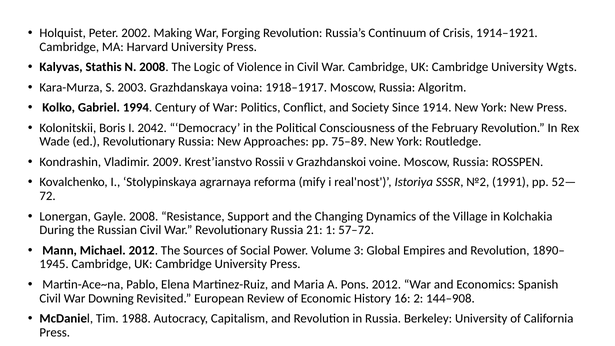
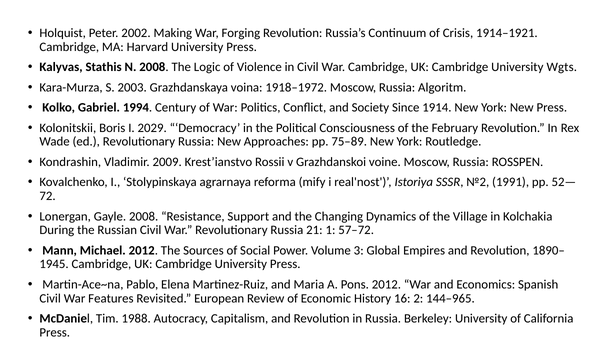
1918–1917: 1918–1917 -> 1918–1972 (296, 87)
2042: 2042 -> 2029 (152, 128)
Downing: Downing -> Features (111, 298)
144–908: 144–908 -> 144–965 (451, 298)
